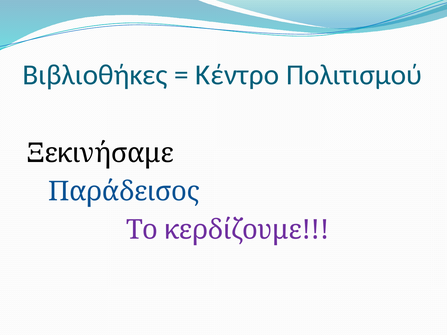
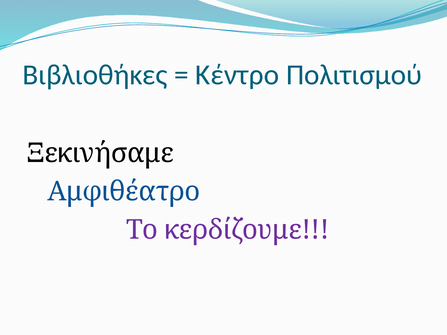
Παράδεισος: Παράδεισος -> Αμφιθέατρο (124, 192)
